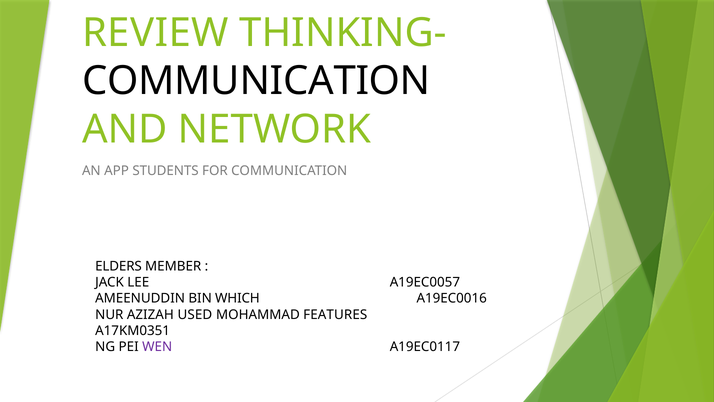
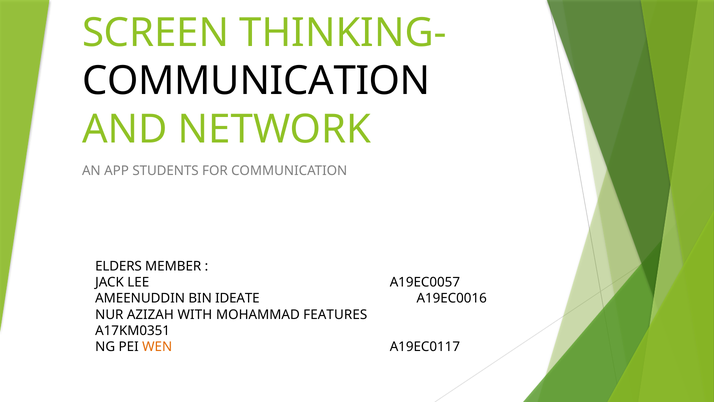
REVIEW: REVIEW -> SCREEN (156, 33)
WHICH: WHICH -> IDEATE (237, 298)
USED: USED -> WITH (195, 314)
WEN colour: purple -> orange (157, 346)
